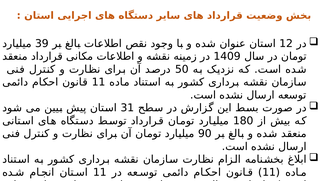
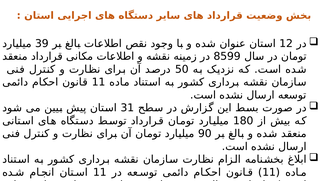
1409: 1409 -> 8599 (227, 56)
